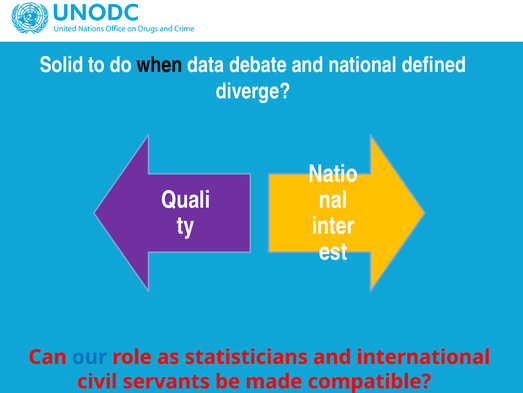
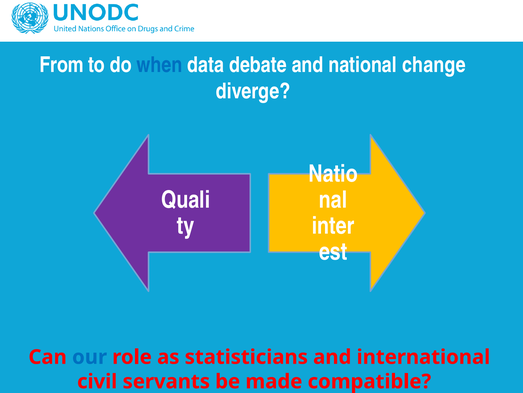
Solid: Solid -> From (62, 65)
when colour: black -> blue (159, 65)
defined: defined -> change (434, 65)
